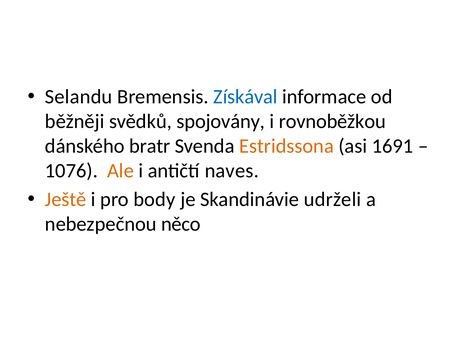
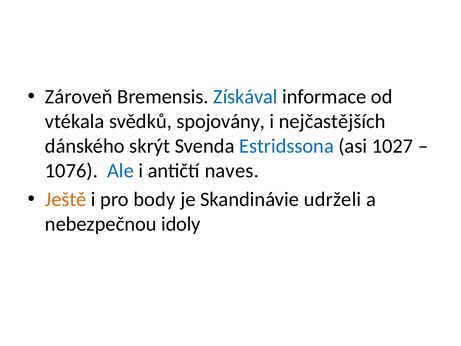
Selandu: Selandu -> Zároveň (79, 97)
běžněji: běžněji -> vtékala (75, 121)
rovnoběžkou: rovnoběžkou -> nejčastějších (332, 121)
bratr: bratr -> skrýt (150, 146)
Estridssona colour: orange -> blue (286, 146)
1691: 1691 -> 1027 (393, 146)
Ale colour: orange -> blue (120, 170)
něco: něco -> idoly (181, 224)
